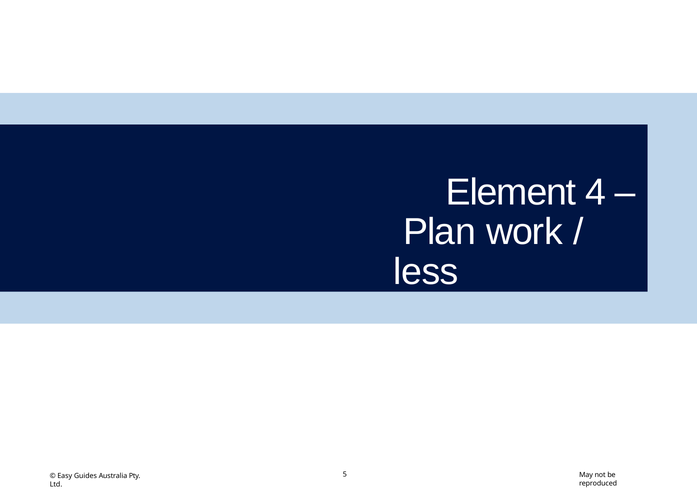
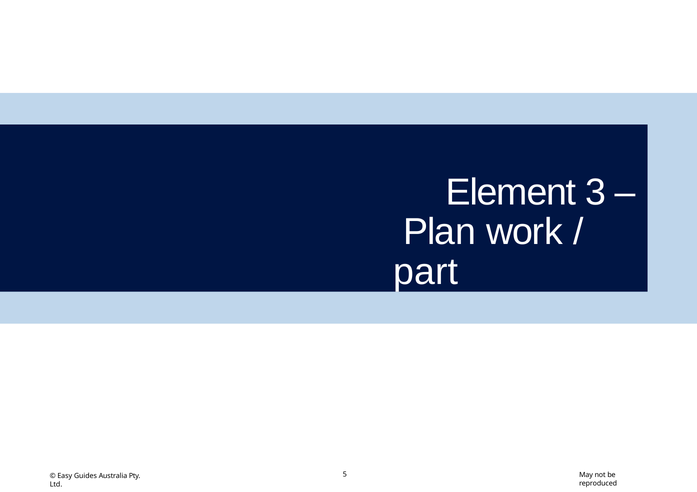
4: 4 -> 3 (596, 192)
less: less -> part (426, 272)
